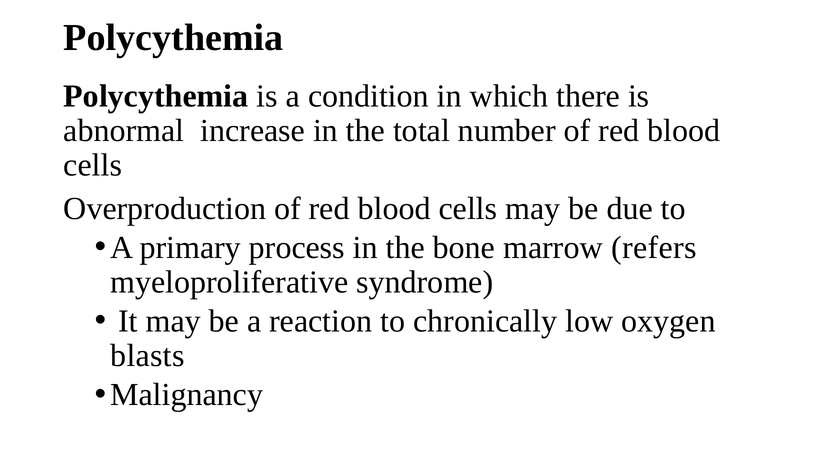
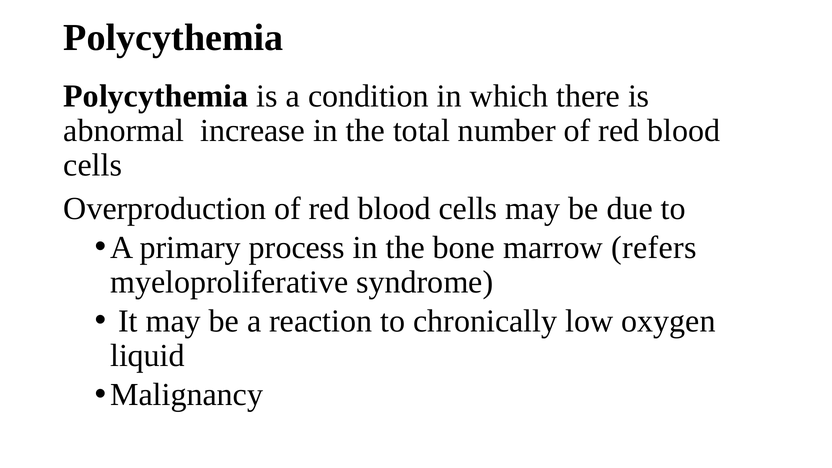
blasts: blasts -> liquid (148, 356)
